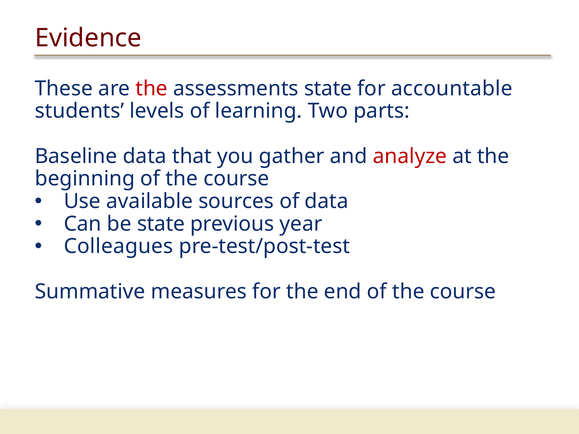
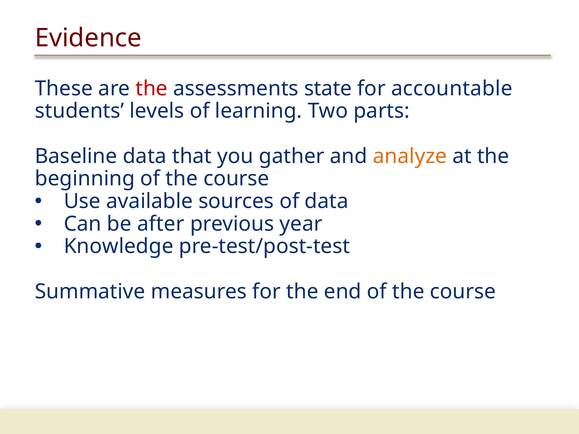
analyze colour: red -> orange (410, 156)
be state: state -> after (161, 224)
Colleagues: Colleagues -> Knowledge (119, 247)
